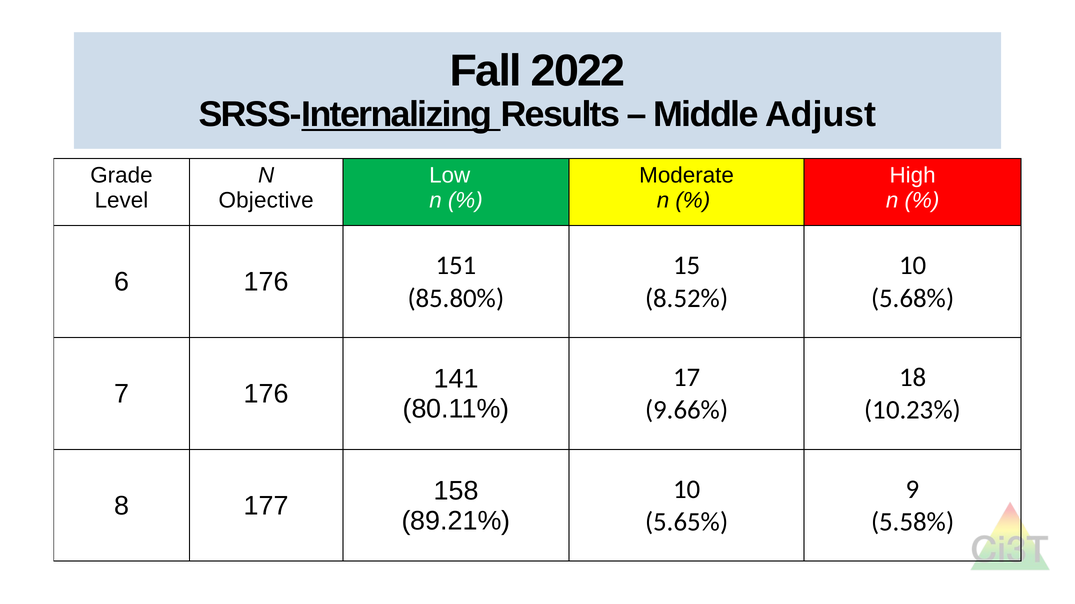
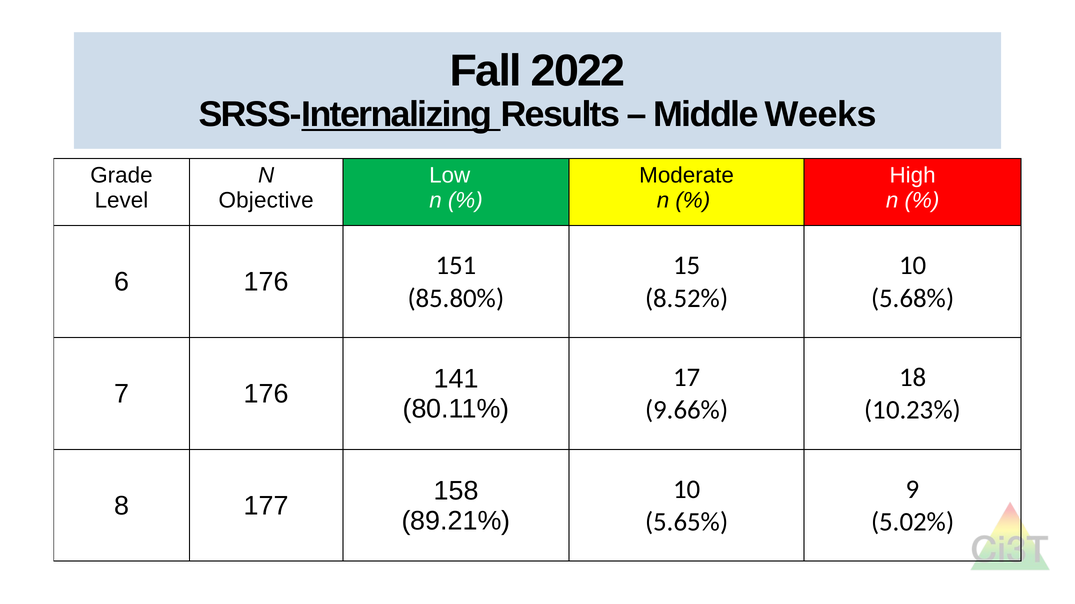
Adjust: Adjust -> Weeks (821, 115)
5.58%: 5.58% -> 5.02% (913, 522)
